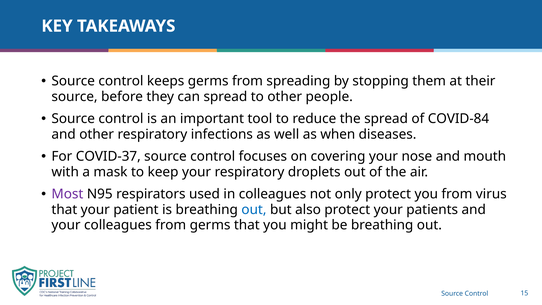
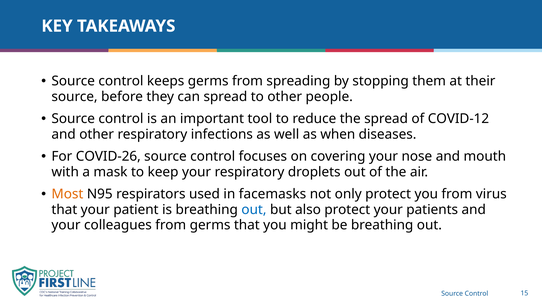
COVID-84: COVID-84 -> COVID-12 (458, 119)
COVID-37: COVID-37 -> COVID-26 (108, 156)
Most colour: purple -> orange (67, 194)
in colleagues: colleagues -> facemasks (272, 194)
